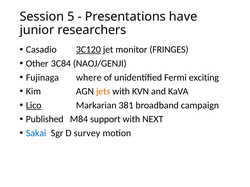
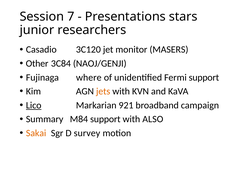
5: 5 -> 7 (71, 17)
have: have -> stars (183, 17)
3C120 underline: present -> none (88, 50)
FRINGES: FRINGES -> MASERS (169, 50)
Fermi exciting: exciting -> support (204, 78)
381: 381 -> 921 (126, 106)
Published: Published -> Summary (45, 119)
NEXT: NEXT -> ALSO (153, 119)
Sakai colour: blue -> orange (36, 133)
